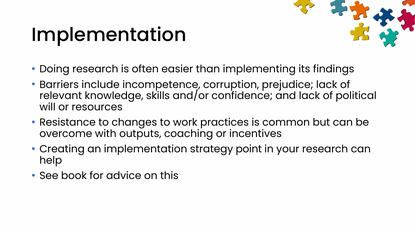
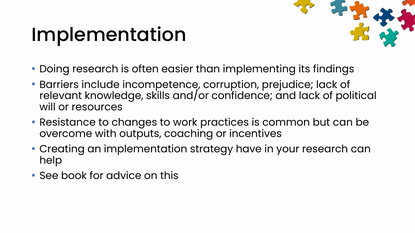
point: point -> have (249, 149)
